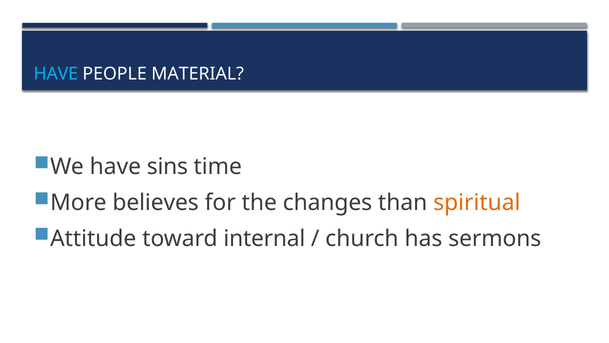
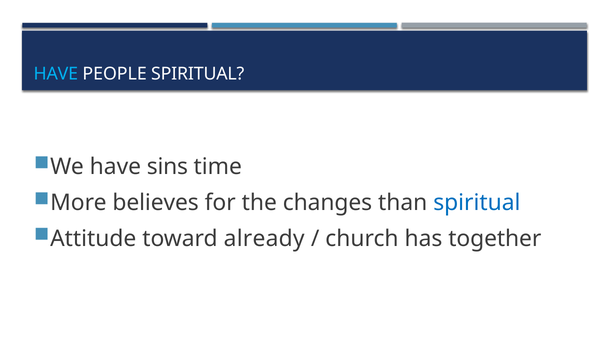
PEOPLE MATERIAL: MATERIAL -> SPIRITUAL (198, 74)
spiritual colour: orange -> blue (477, 202)
internal: internal -> already (264, 238)
sermons: sermons -> together (495, 238)
